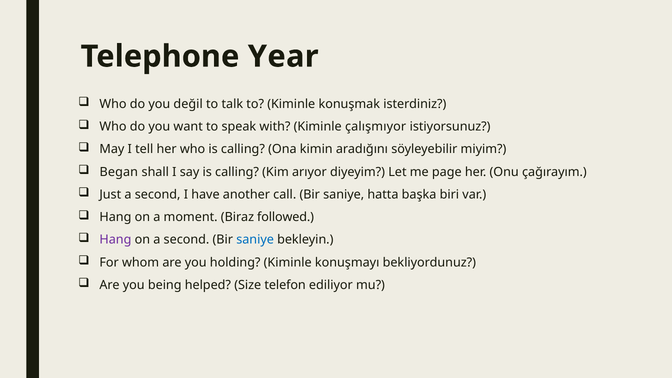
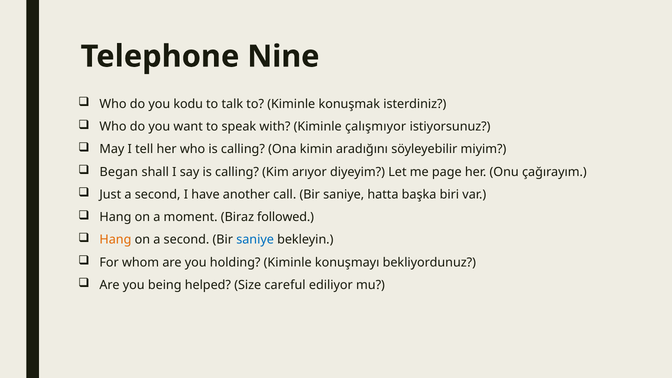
Year: Year -> Nine (283, 56)
değil: değil -> kodu (188, 104)
Hang colour: purple -> orange (115, 240)
telefon: telefon -> careful (285, 285)
